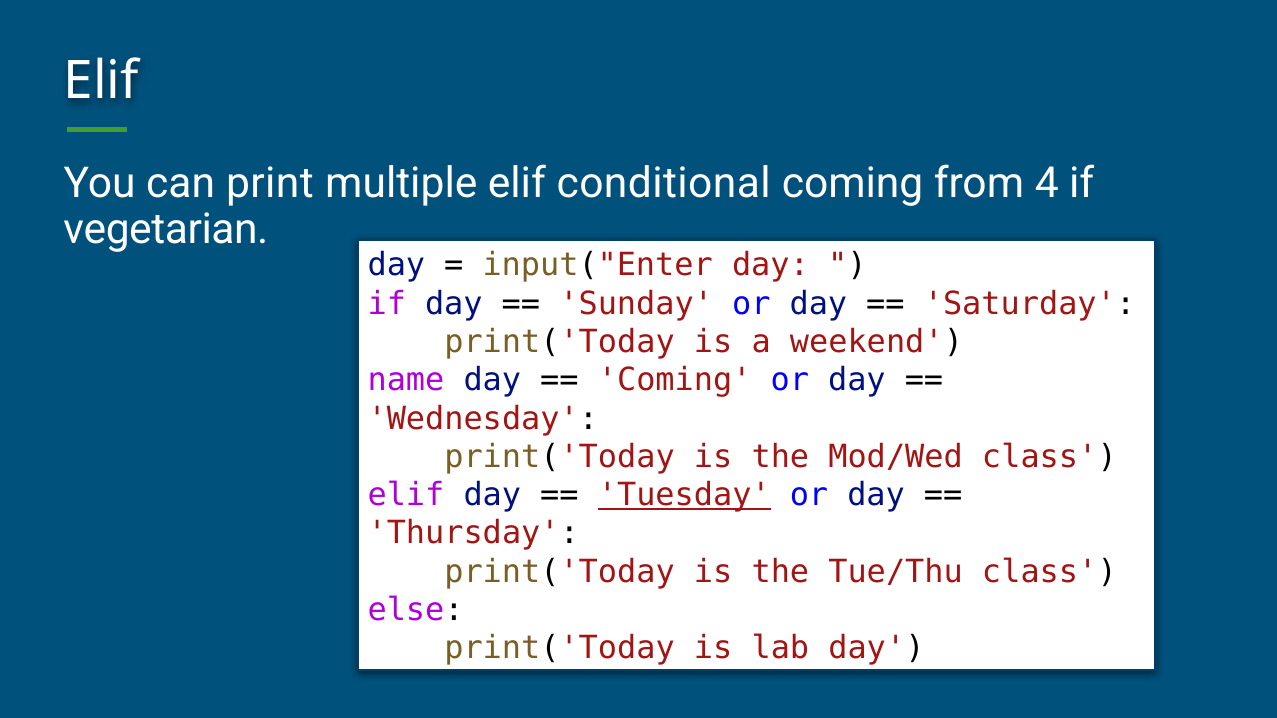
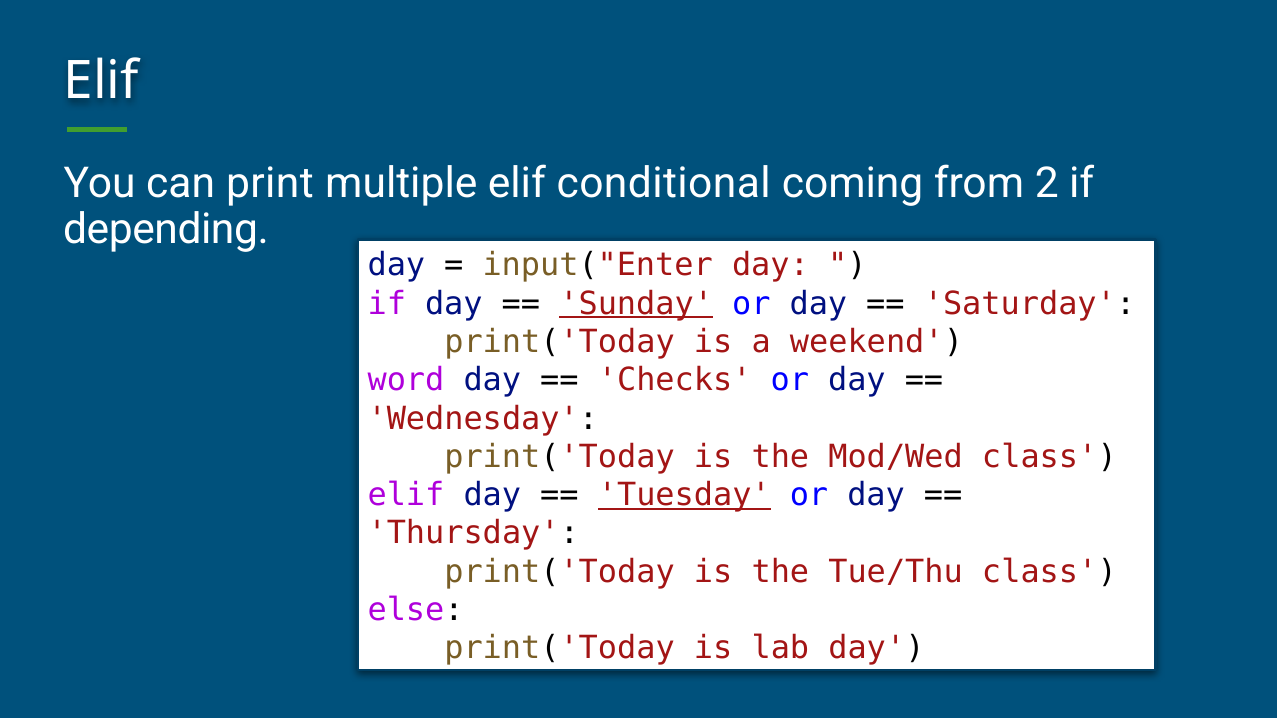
4: 4 -> 2 (1047, 184)
vegetarian: vegetarian -> depending (166, 229)
Sunday underline: none -> present (636, 304)
name: name -> word (406, 380)
Coming: Coming -> Checks (675, 380)
